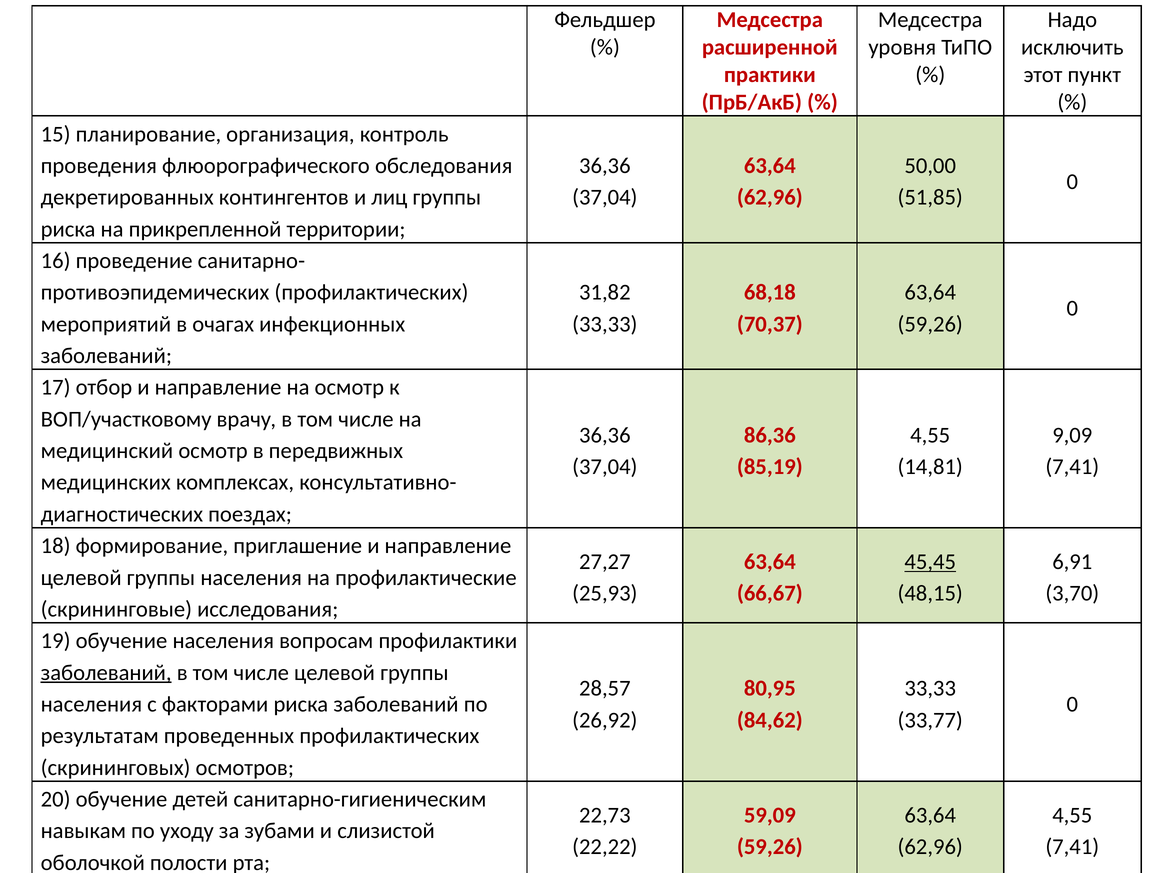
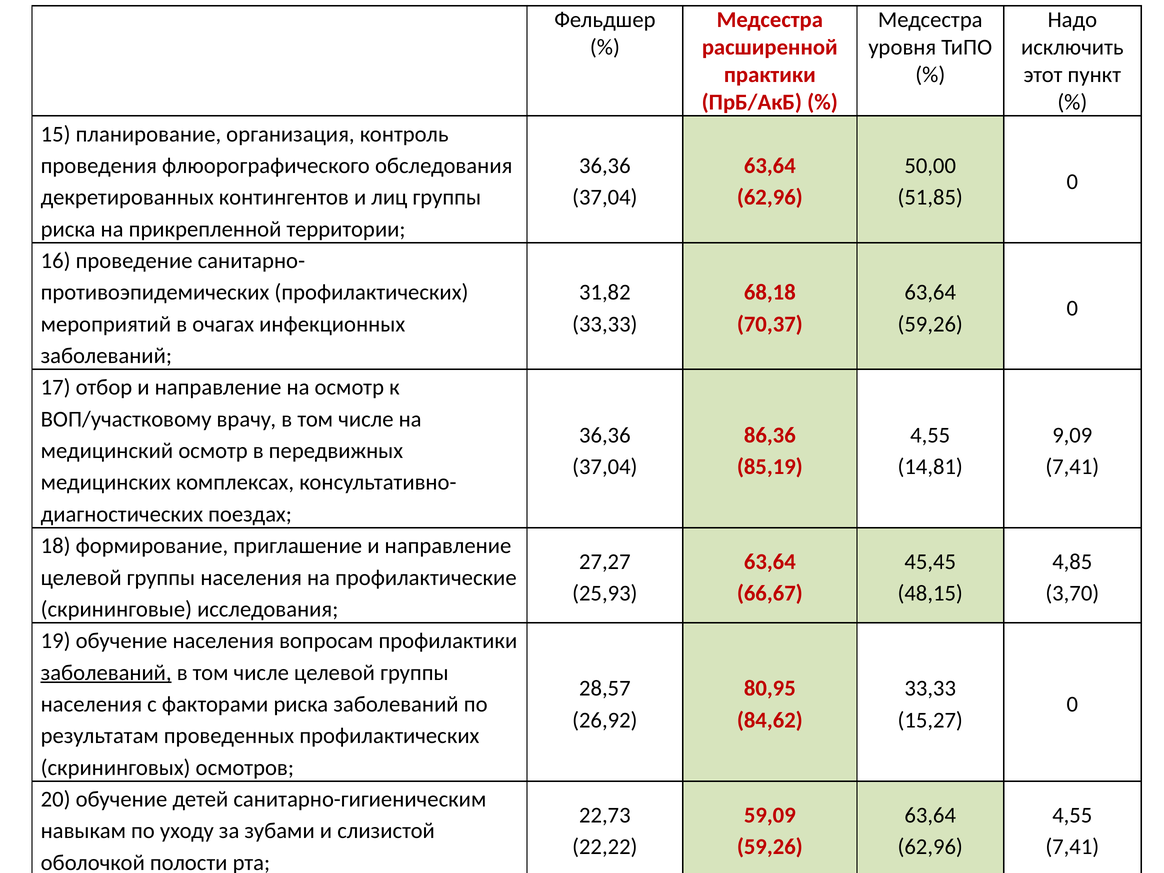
45,45 underline: present -> none (930, 562)
6,91: 6,91 -> 4,85 (1072, 562)
33,77: 33,77 -> 15,27 (930, 720)
